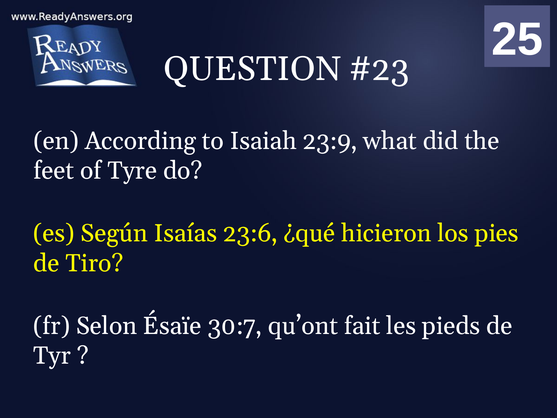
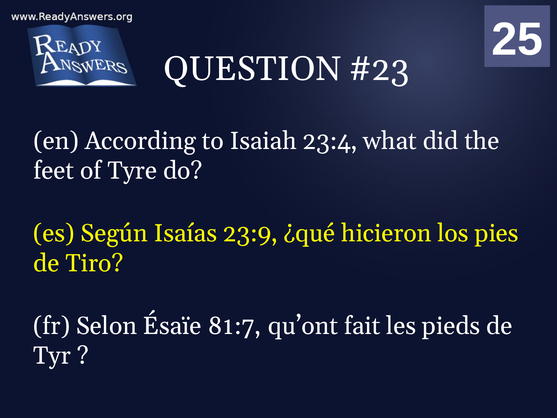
23:9: 23:9 -> 23:4 (330, 141)
23:6: 23:6 -> 23:9 (250, 233)
30:7: 30:7 -> 81:7 (235, 326)
